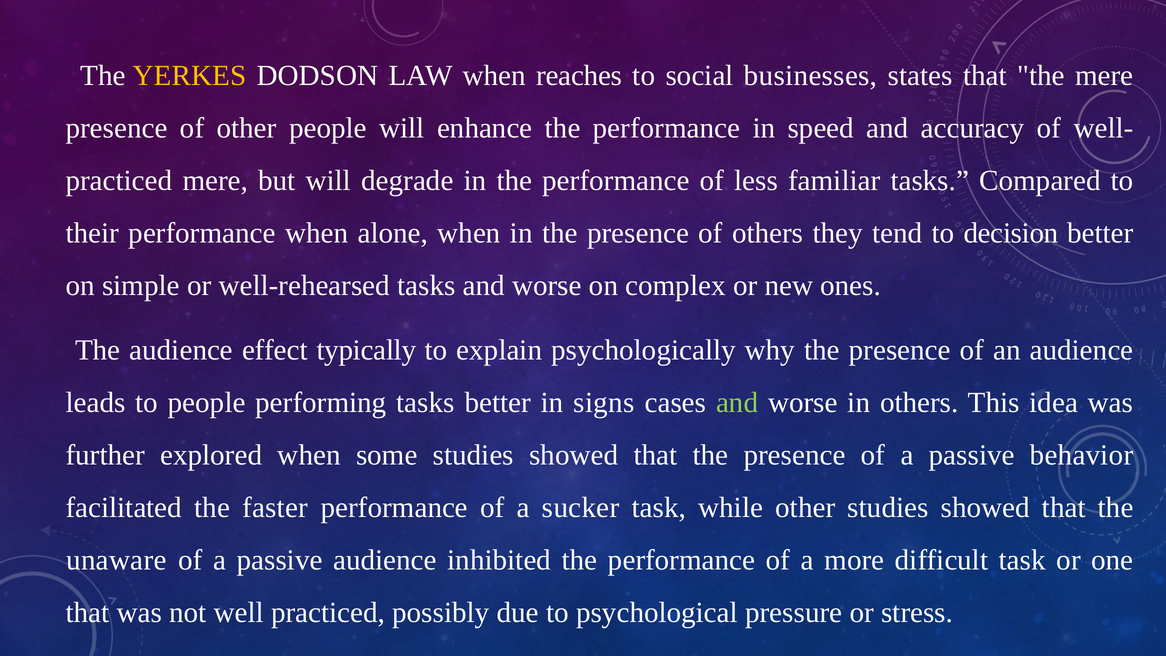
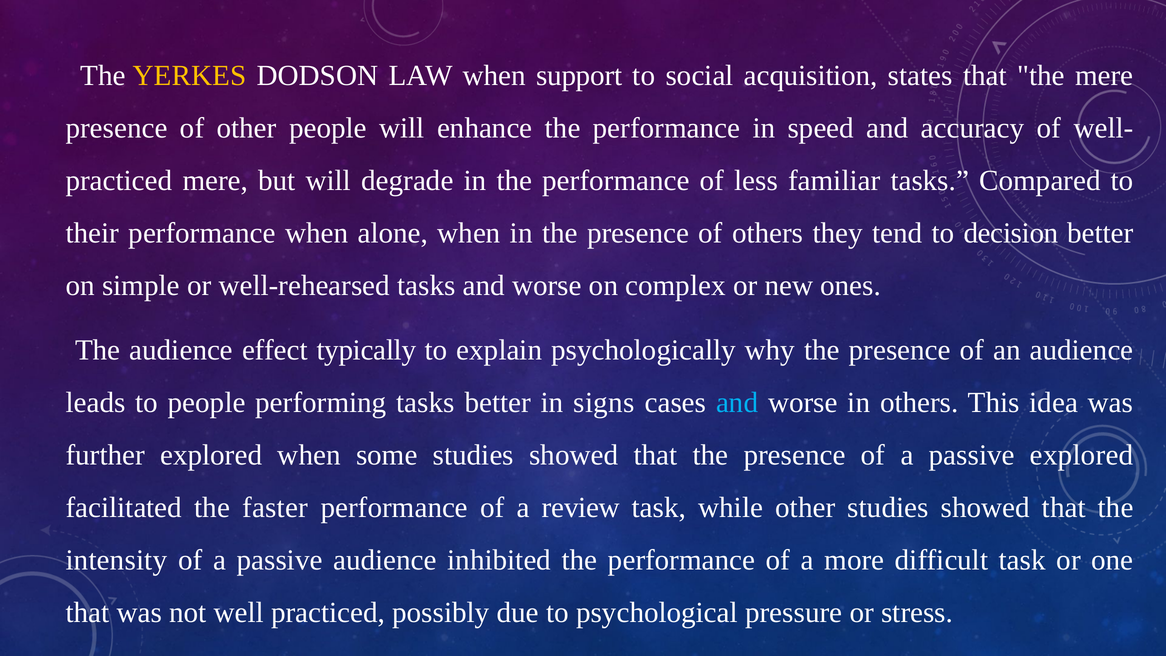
reaches: reaches -> support (579, 76)
businesses: businesses -> acquisition (811, 76)
and colour: light green -> light blue (737, 403)
passive behavior: behavior -> explored (1082, 455)
sucker: sucker -> review (581, 507)
unaware: unaware -> intensity (116, 560)
